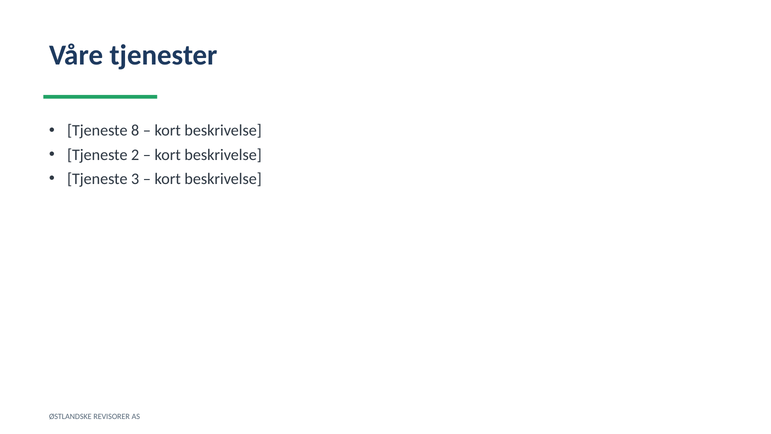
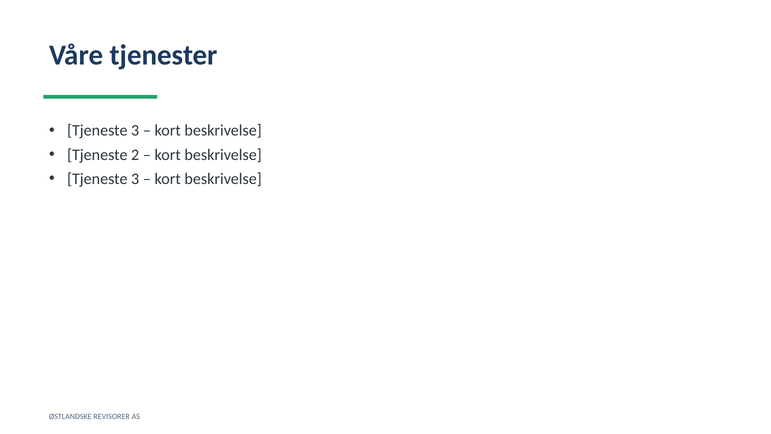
8: 8 -> 3 (135, 131)
